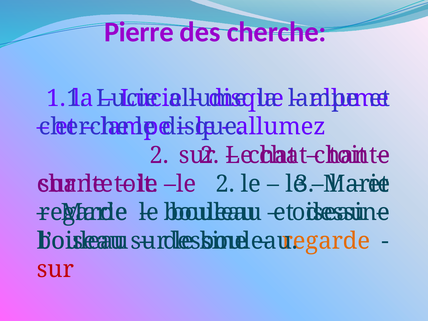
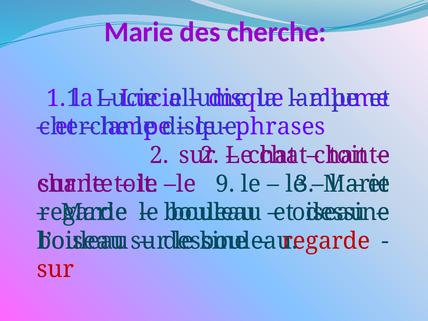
Pierre: Pierre -> Marie (139, 32)
allumez: allumez -> phrases (280, 127)
le 2: 2 -> 9 (225, 184)
regarde colour: orange -> red (326, 241)
